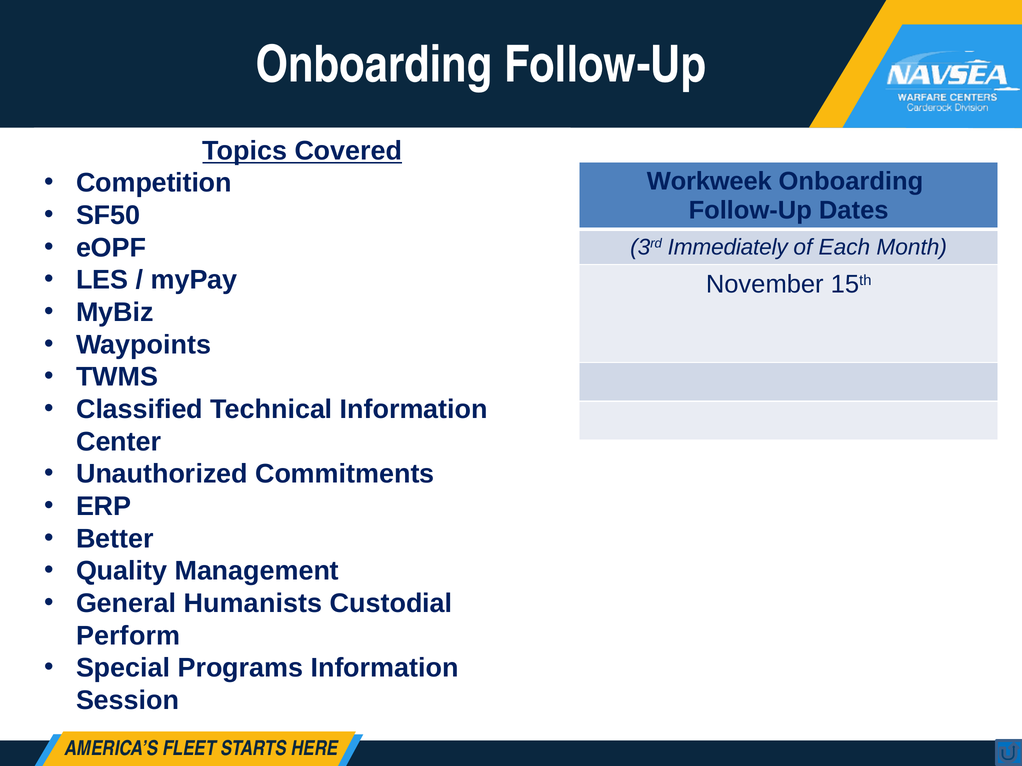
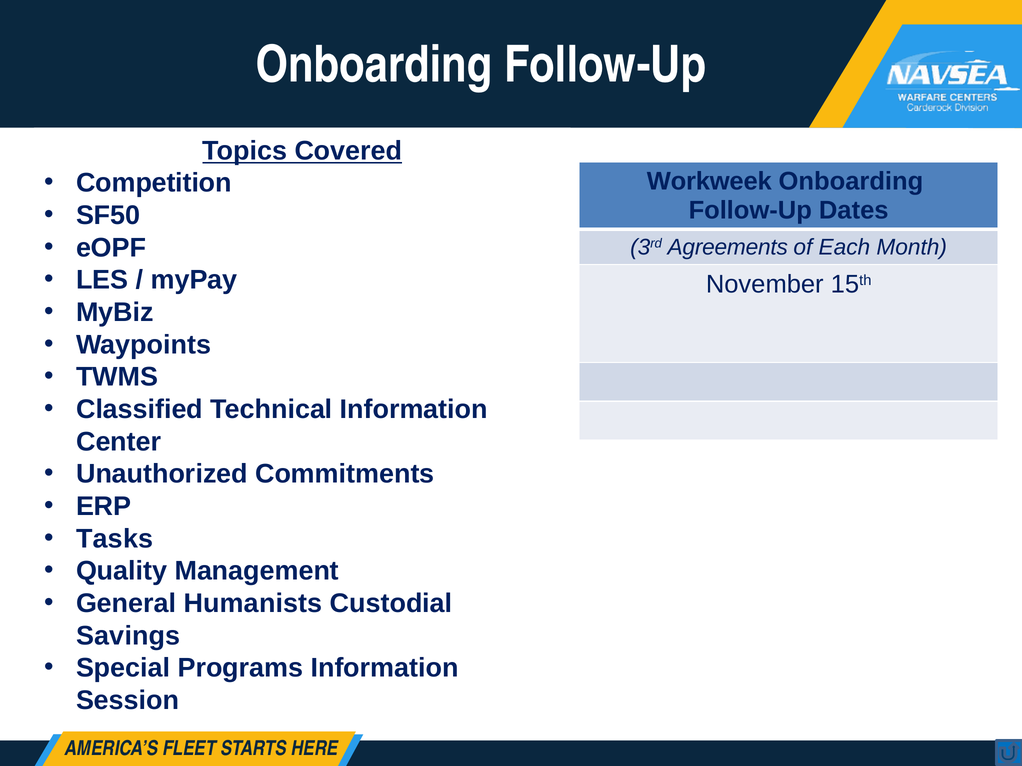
Immediately: Immediately -> Agreements (728, 247)
Better: Better -> Tasks (115, 539)
Perform: Perform -> Savings (128, 636)
